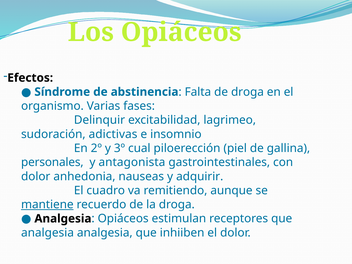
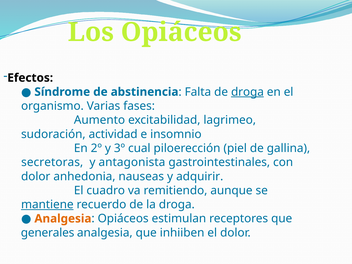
droga underline: none -> present (247, 92)
Delinquir: Delinquir -> Aumento (99, 120)
adictivas: adictivas -> actividad (113, 134)
personales: personales -> secretoras (52, 162)
Analgesia colour: black -> orange (63, 219)
analgesia: analgesia -> generales (48, 233)
